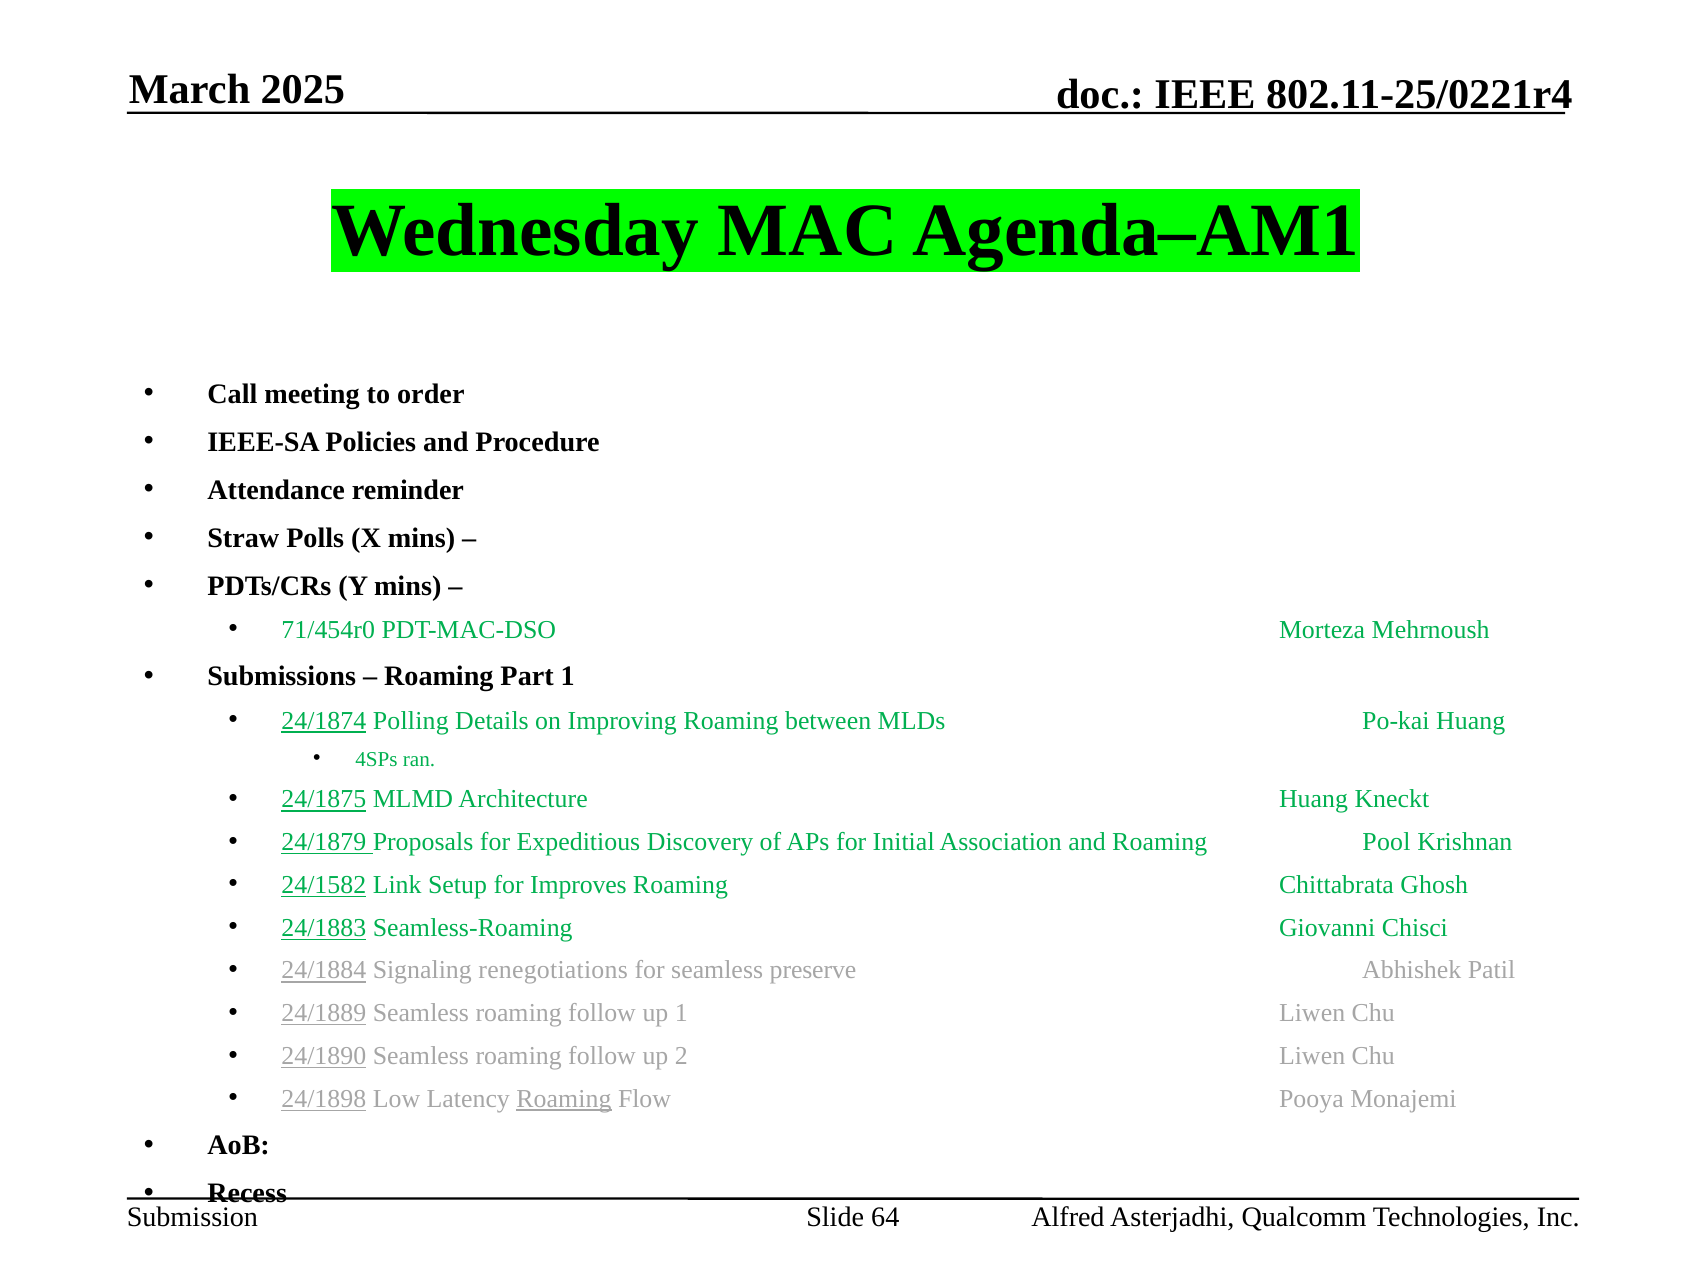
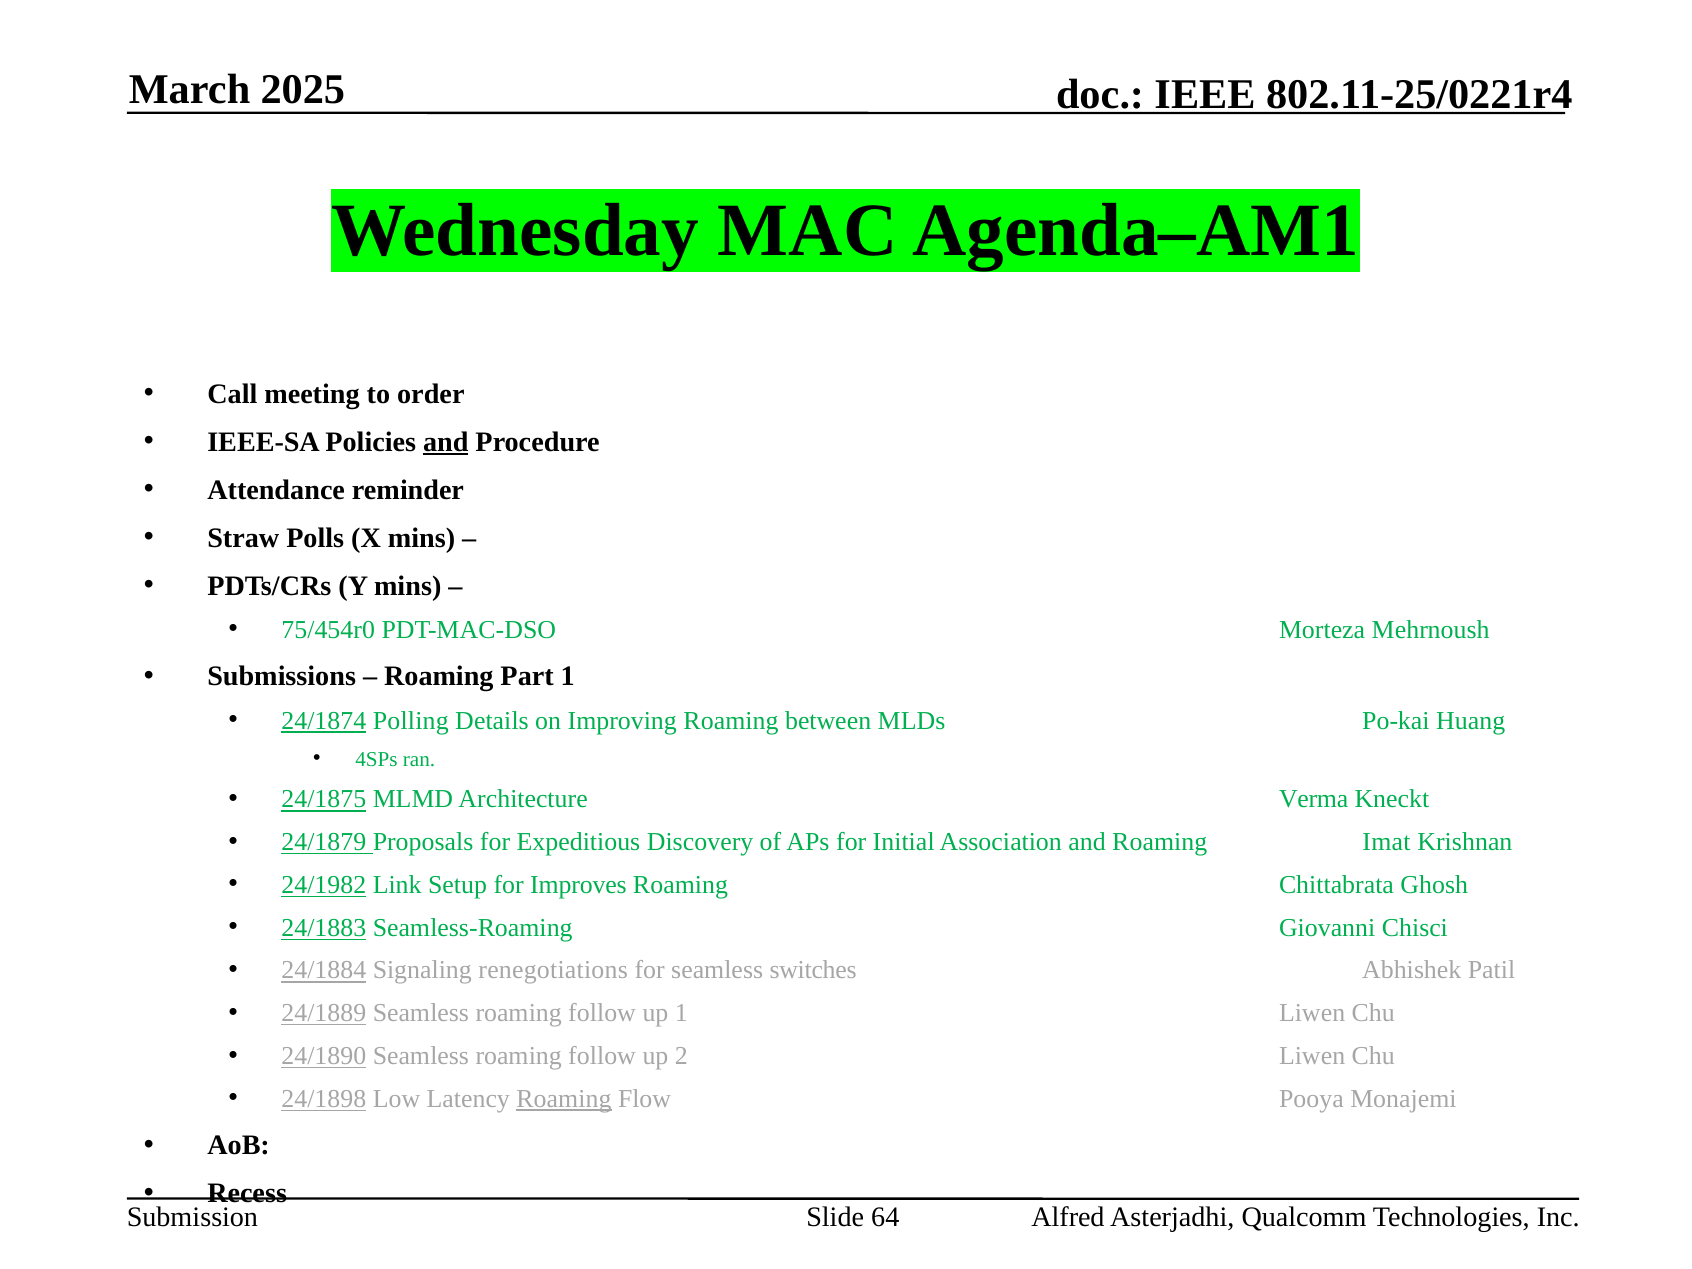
and underline: none -> present (446, 442)
71/454r0: 71/454r0 -> 75/454r0 (328, 630)
Architecture Huang: Huang -> Verma (1314, 799)
Pool: Pool -> Imat (1386, 842)
24/1582: 24/1582 -> 24/1982 (324, 885)
preserve: preserve -> switches (813, 970)
